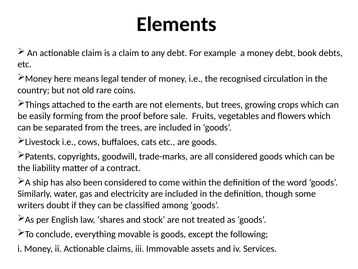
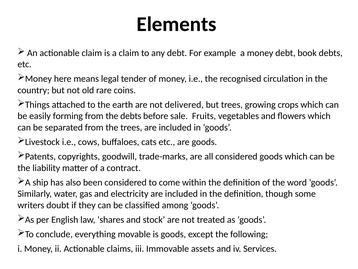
not elements: elements -> delivered (184, 105)
the proof: proof -> debts (131, 116)
